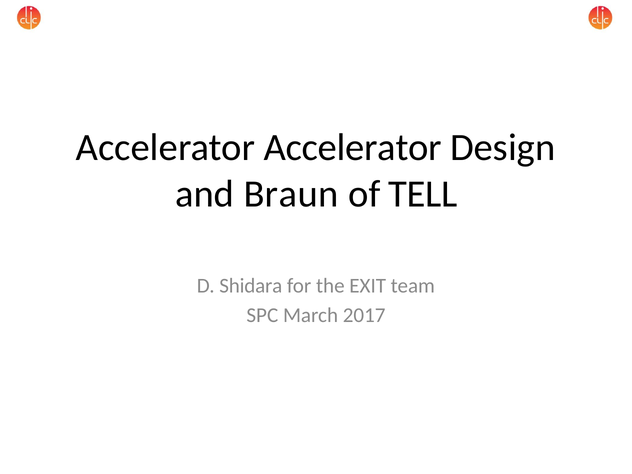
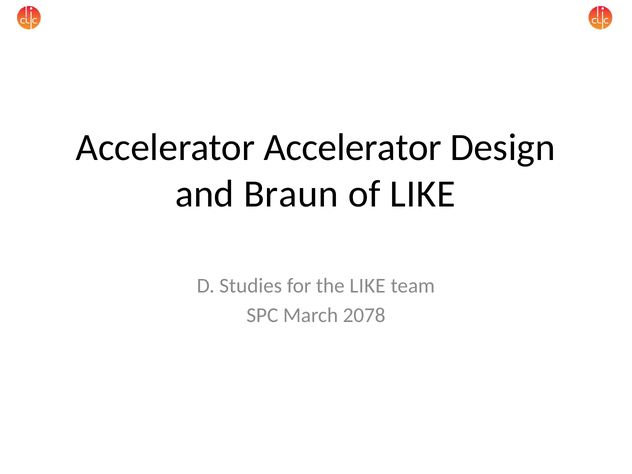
of TELL: TELL -> LIKE (423, 194)
Shidara: Shidara -> Studies (251, 286)
the EXIT: EXIT -> LIKE (368, 286)
2017: 2017 -> 2078 (364, 315)
